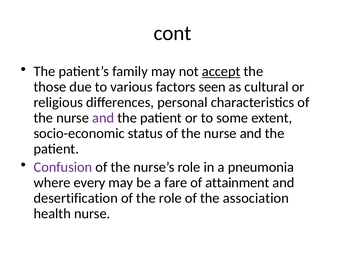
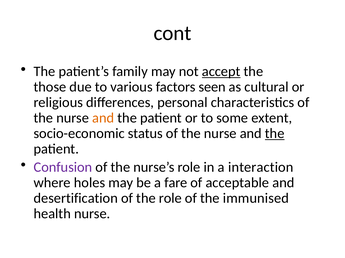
and colour: purple -> orange (103, 118)
the underline: none -> present (275, 134)
pneumonia: pneumonia -> interaction (261, 168)
every: every -> holes (89, 183)
attainment: attainment -> acceptable (237, 183)
association: association -> immunised (256, 199)
